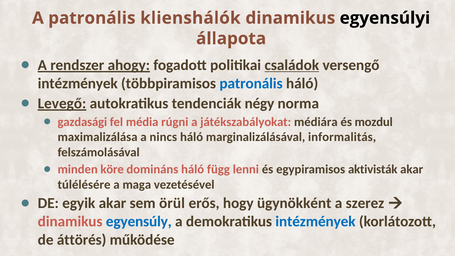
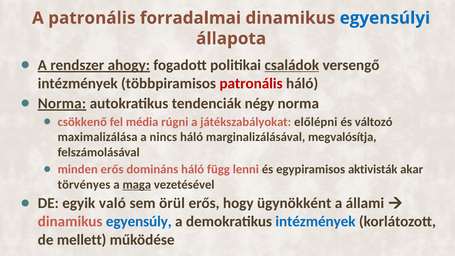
klienshálók: klienshálók -> forradalmai (191, 18)
egyensúlyi colour: black -> blue (385, 18)
patronális colour: blue -> red (251, 83)
Levegő: Levegő -> Norma (62, 103)
gazdasági: gazdasági -> csökkenő (82, 122)
médiára: médiára -> előlépni (316, 122)
mozdul: mozdul -> változó (374, 122)
informalitás: informalitás -> megvalósítja (342, 137)
minden köre: köre -> erős (112, 169)
túlélésére: túlélésére -> törvényes (84, 184)
maga underline: none -> present (137, 184)
egyik akar: akar -> való (112, 203)
szerez: szerez -> állami (365, 203)
áttörés: áttörés -> mellett (82, 240)
